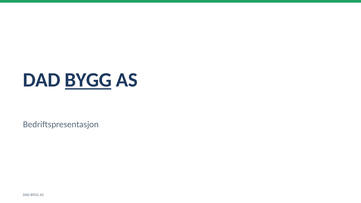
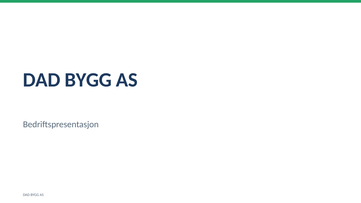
BYGG underline: present -> none (88, 80)
